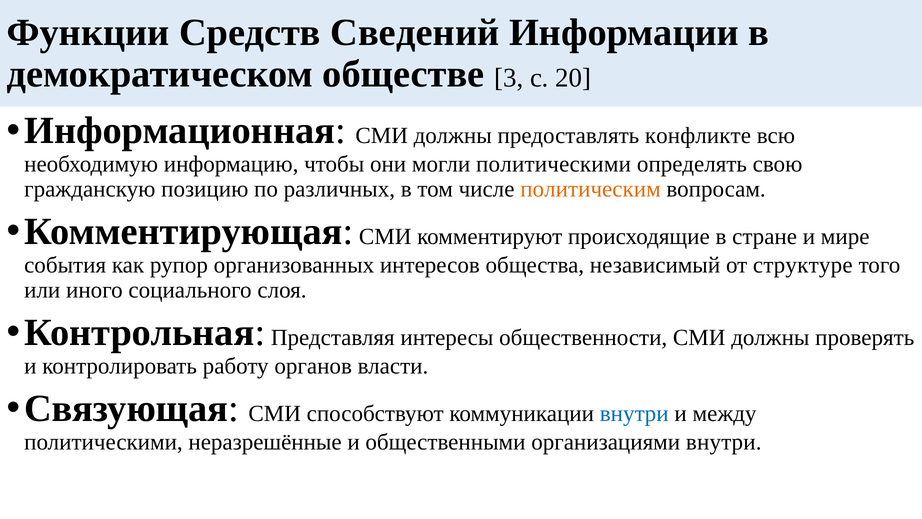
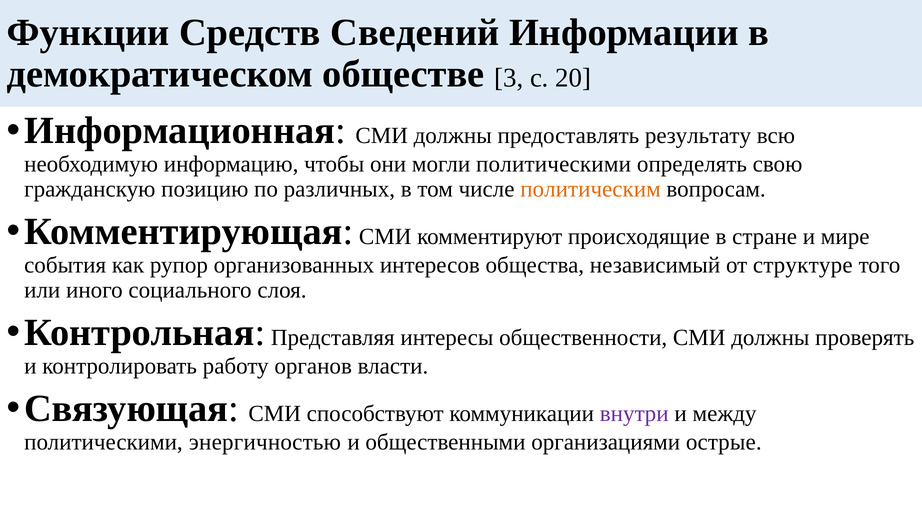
конфликте: конфликте -> результату (698, 136)
внутри colour: blue -> purple (634, 413)
неразрешённые: неразрешённые -> энергичностью (265, 442)
организациями внутри: внутри -> острые (724, 442)
